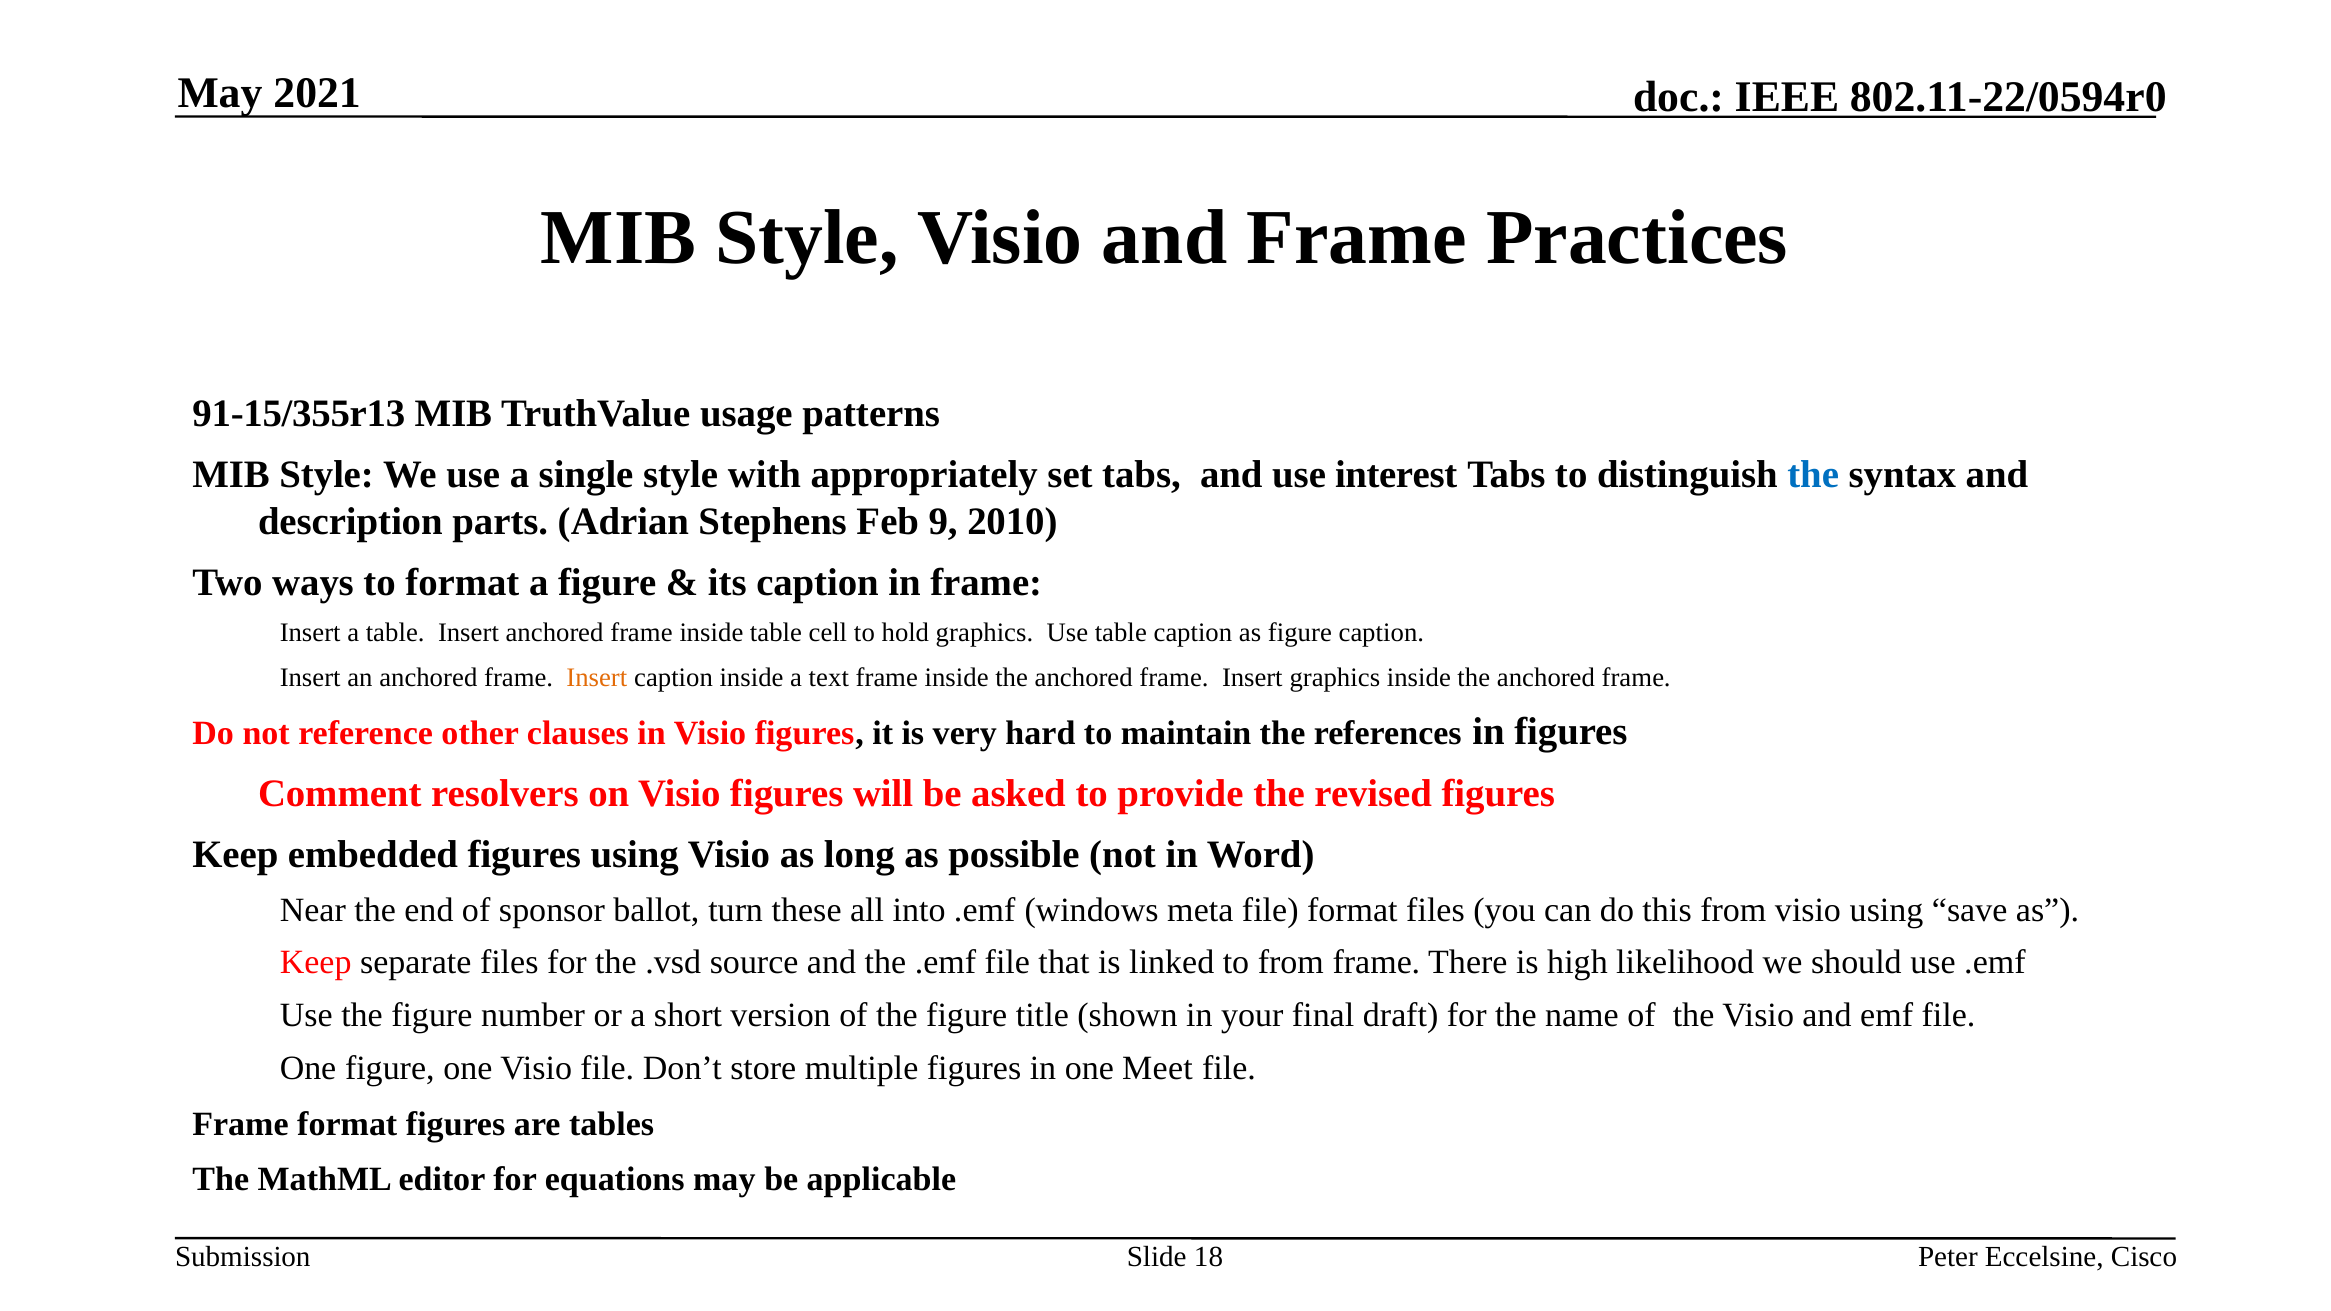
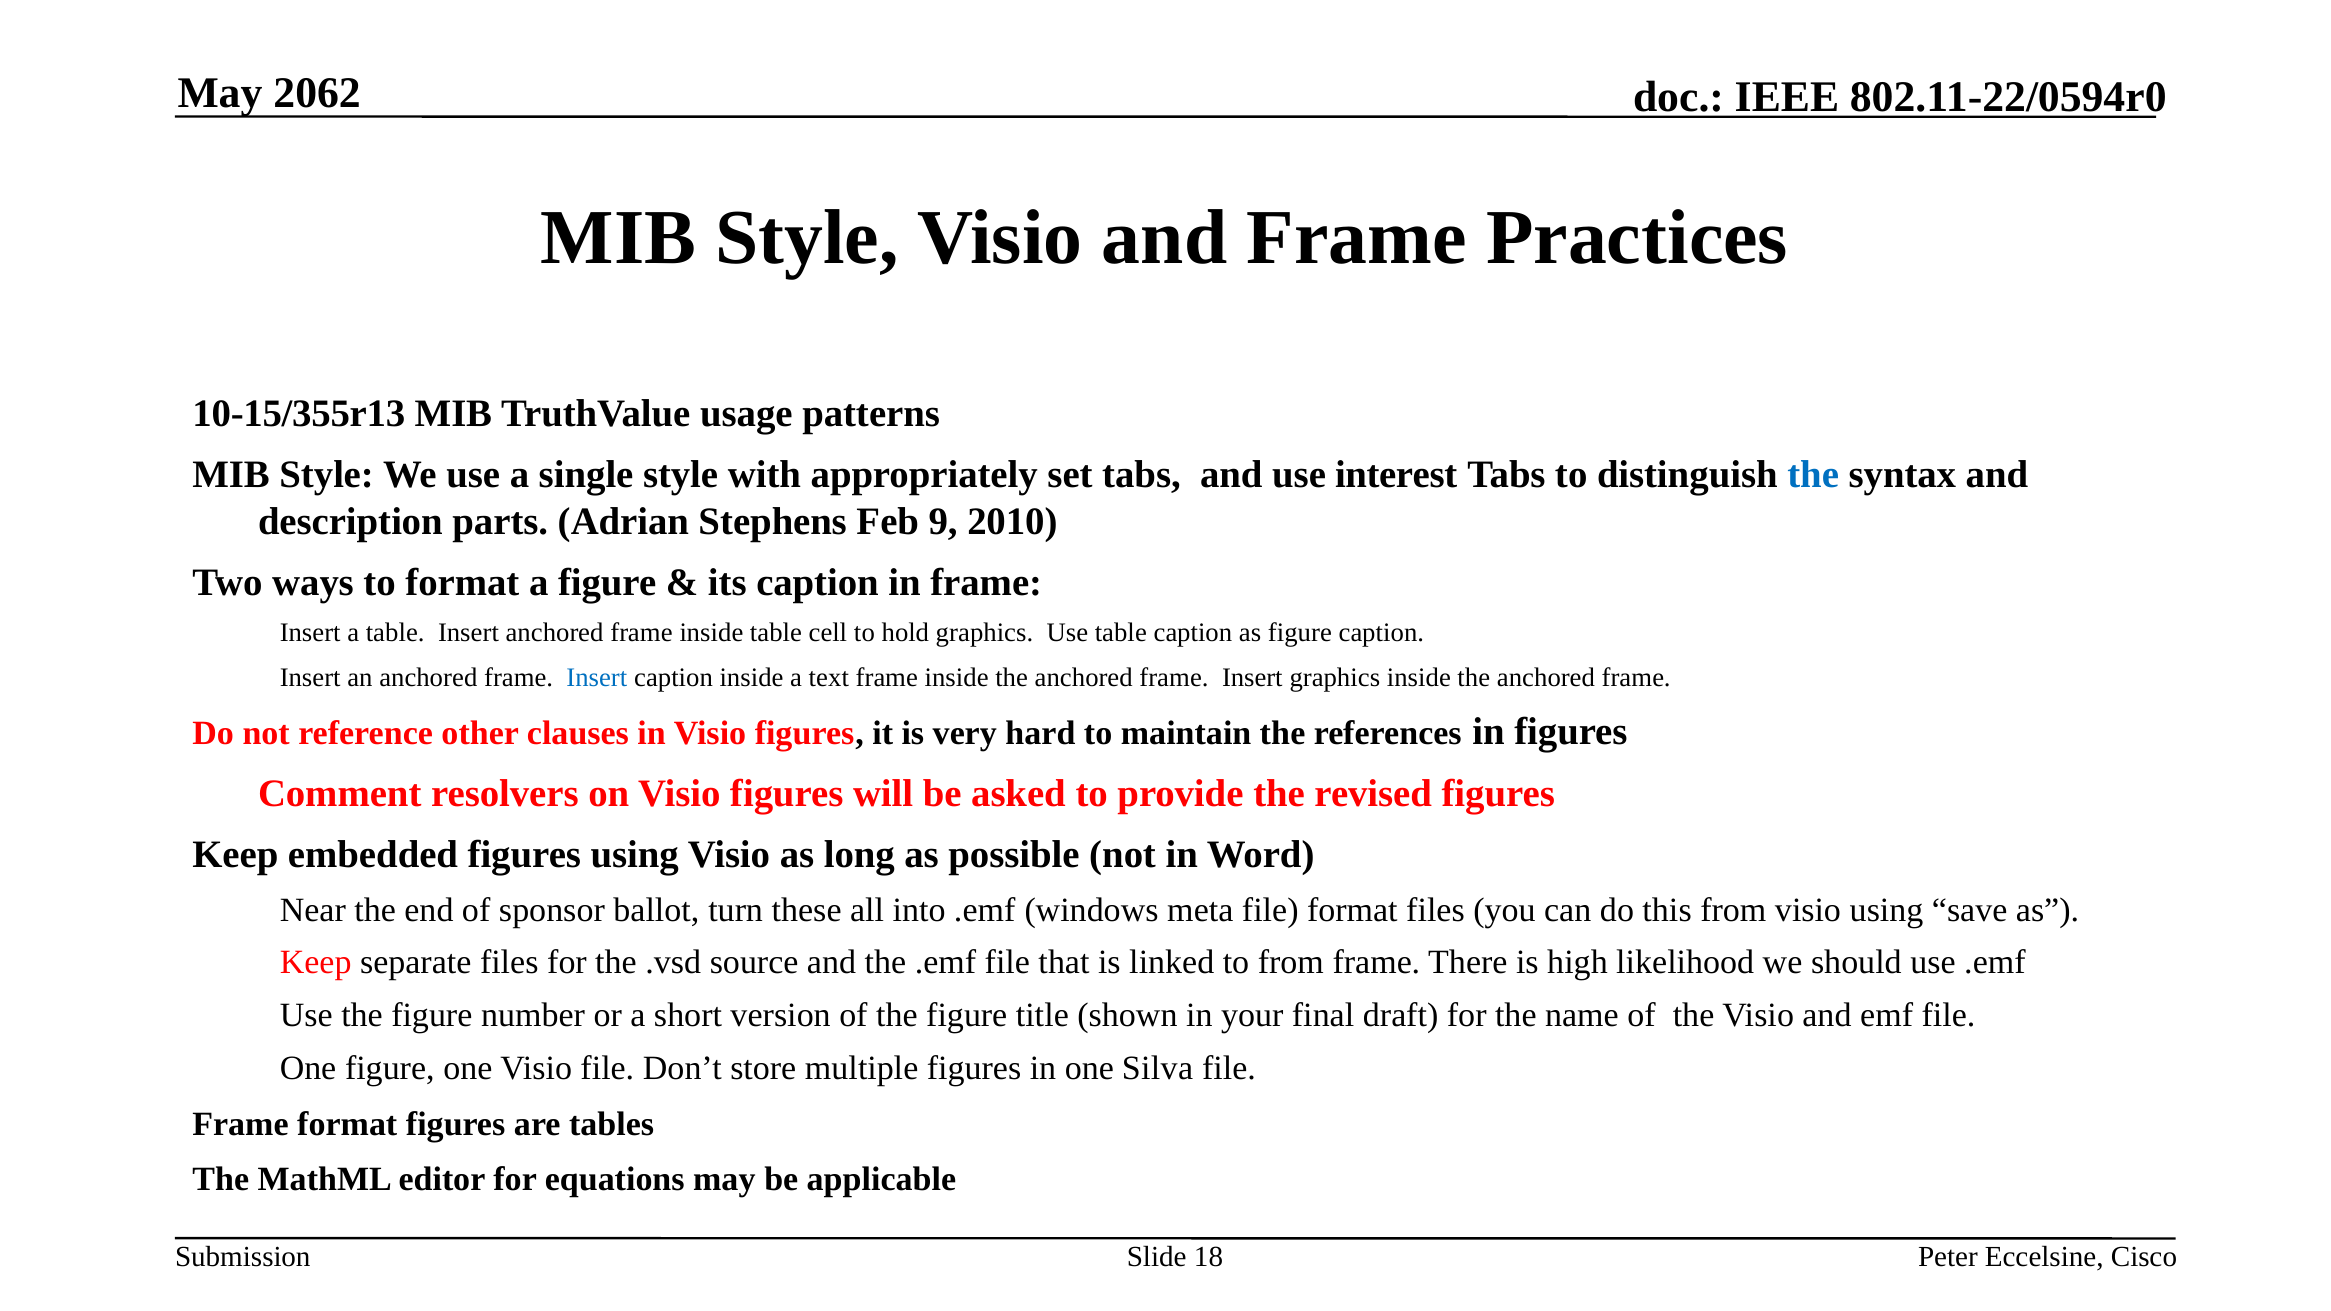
2021: 2021 -> 2062 (317, 93)
91-15/355r13: 91-15/355r13 -> 10-15/355r13 (299, 414)
Insert colour: orange -> blue (597, 677)
Meet: Meet -> Silva (1157, 1069)
